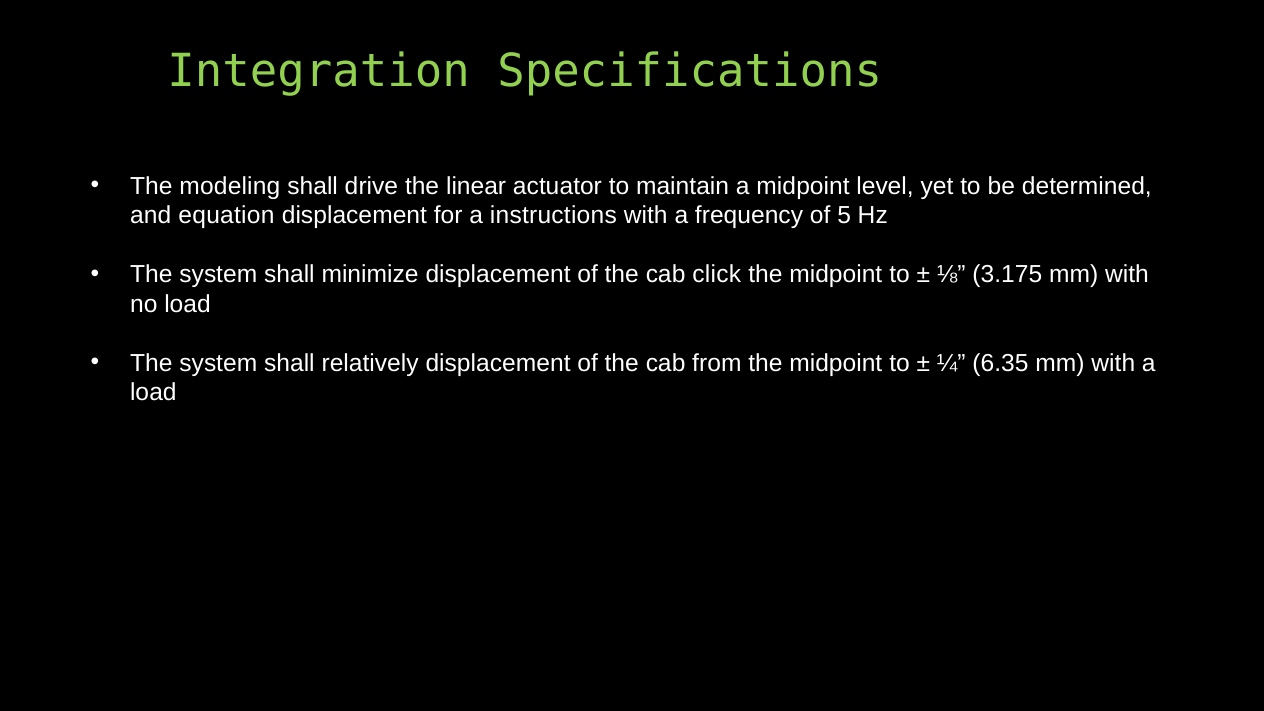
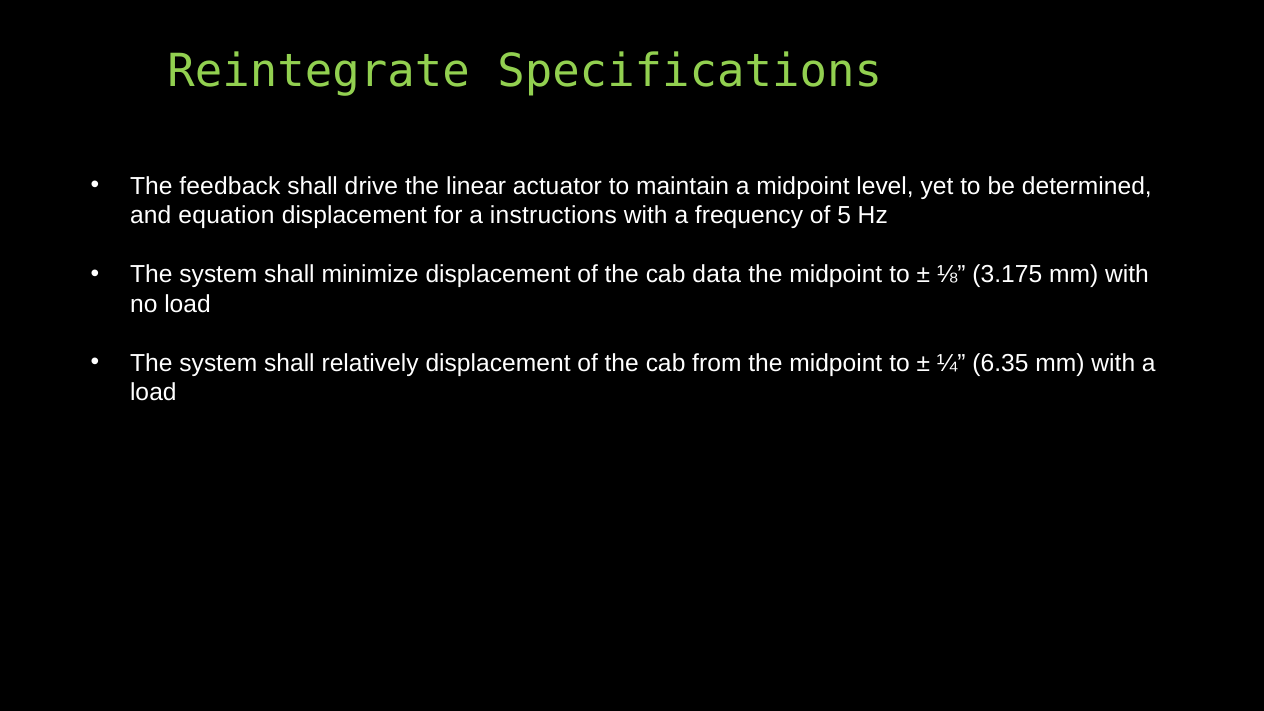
Integration: Integration -> Reintegrate (319, 71)
modeling: modeling -> feedback (230, 186)
click: click -> data (717, 274)
